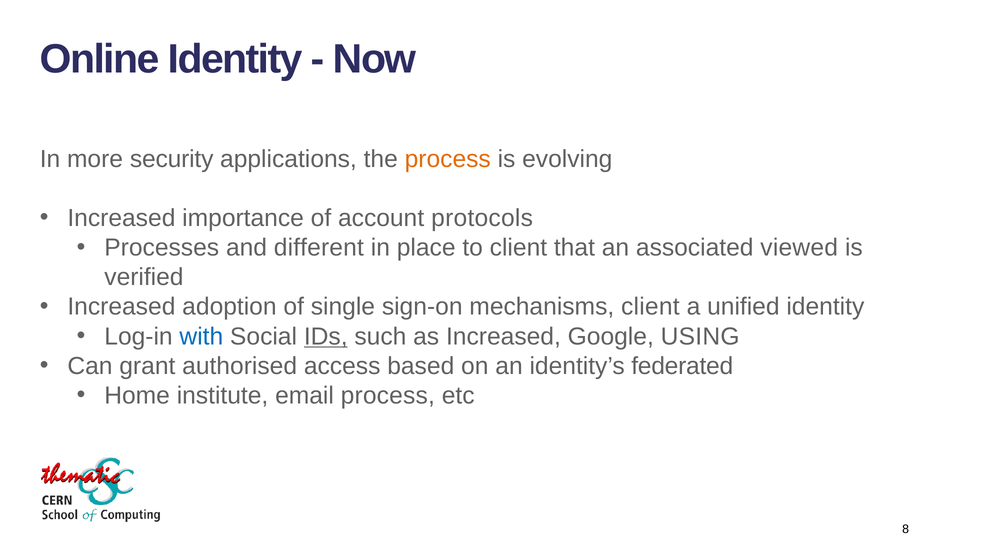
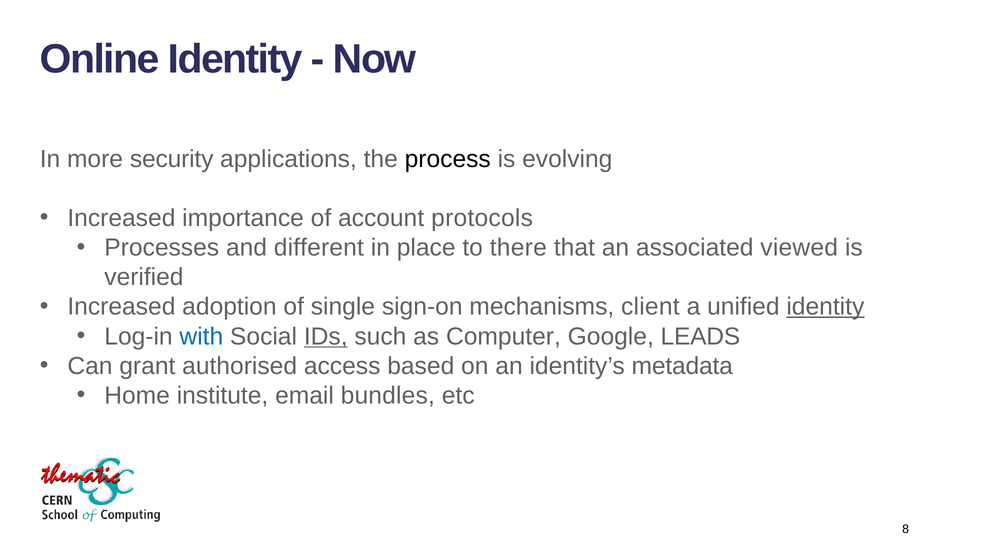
process colour: orange -> black (448, 159)
to client: client -> there (518, 248)
identity underline: none -> present (825, 307)
as Increased: Increased -> Computer (503, 336)
USING: USING -> LEADS (700, 336)
federated: federated -> metadata (682, 366)
email process: process -> bundles (388, 395)
